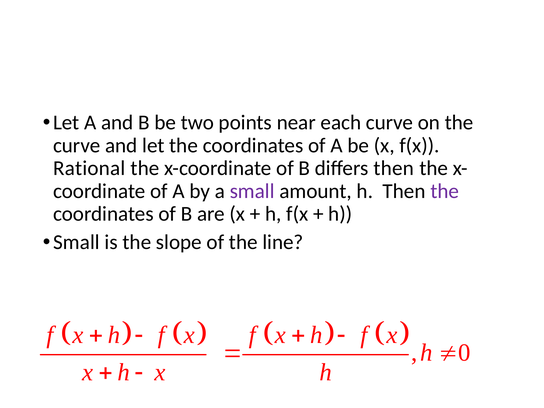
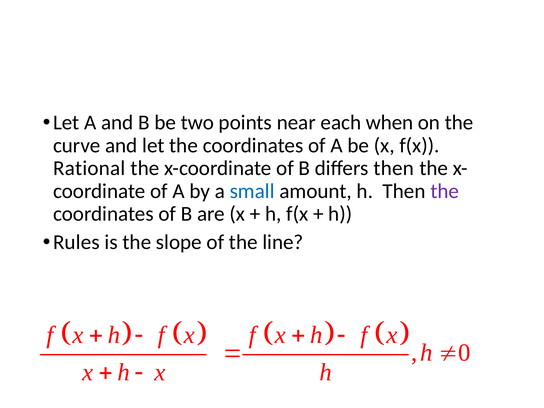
each curve: curve -> when (390, 123)
small colour: purple -> blue (252, 191)
Small: Small -> Rules (76, 242)
